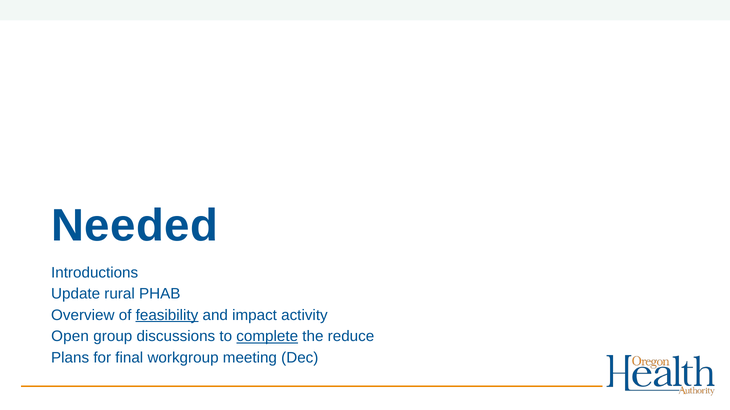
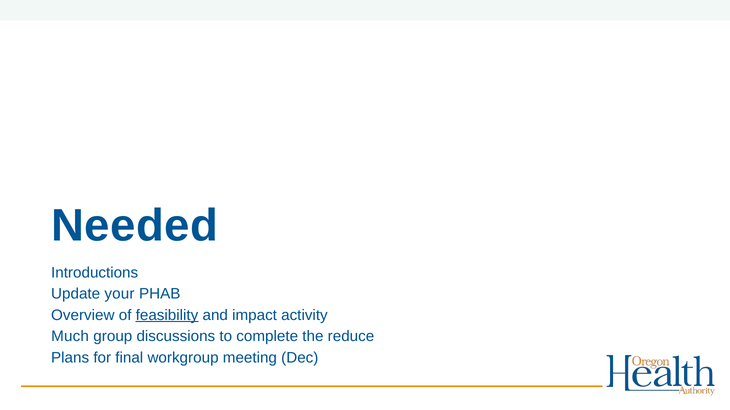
rural: rural -> your (119, 294)
Open: Open -> Much (70, 337)
complete underline: present -> none (267, 337)
